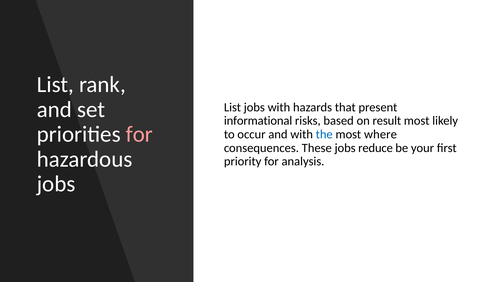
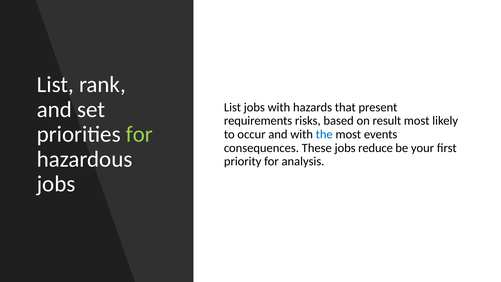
informational: informational -> requirements (258, 121)
for colour: pink -> light green (139, 134)
where: where -> events (381, 134)
